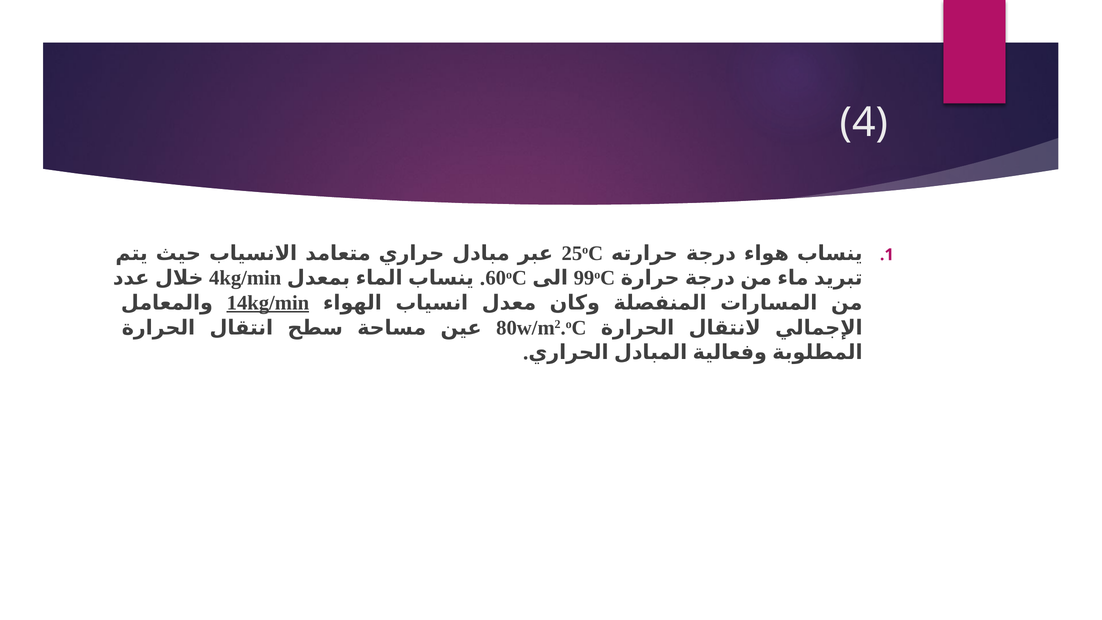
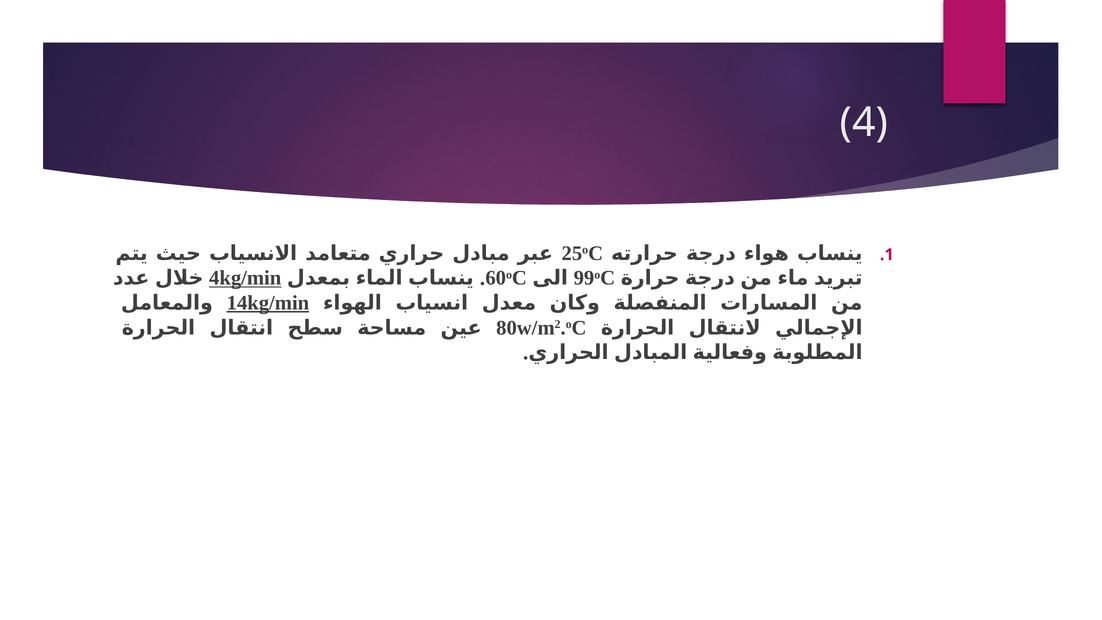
4kg/min underline: none -> present (245, 278)
